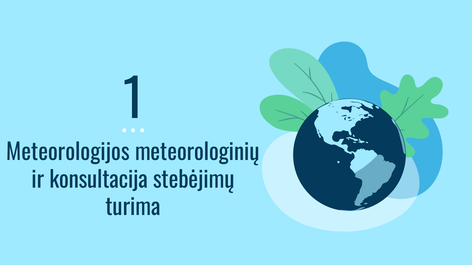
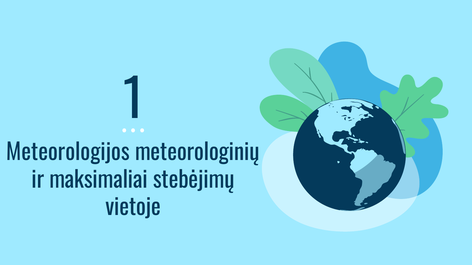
konsultacija: konsultacija -> maksimaliai (99, 181)
turima: turima -> vietoje (133, 208)
